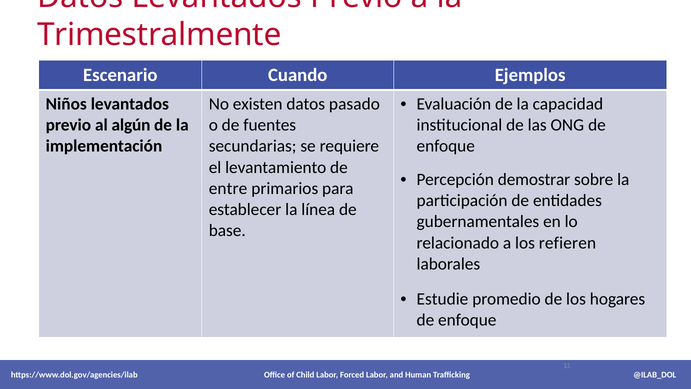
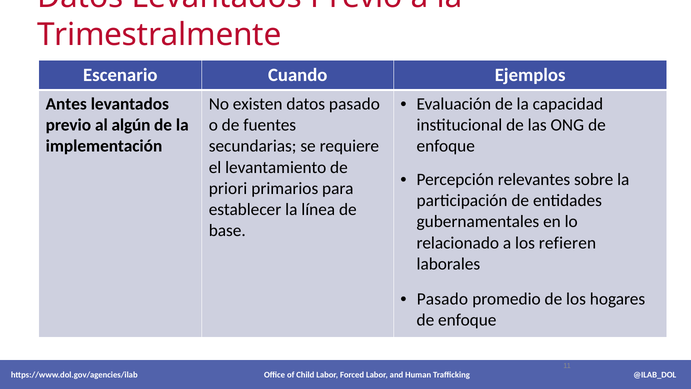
Niños: Niños -> Antes (66, 104)
demostrar: demostrar -> relevantes (534, 179)
entre: entre -> priori (228, 188)
Estudie: Estudie -> Pasado (442, 299)
